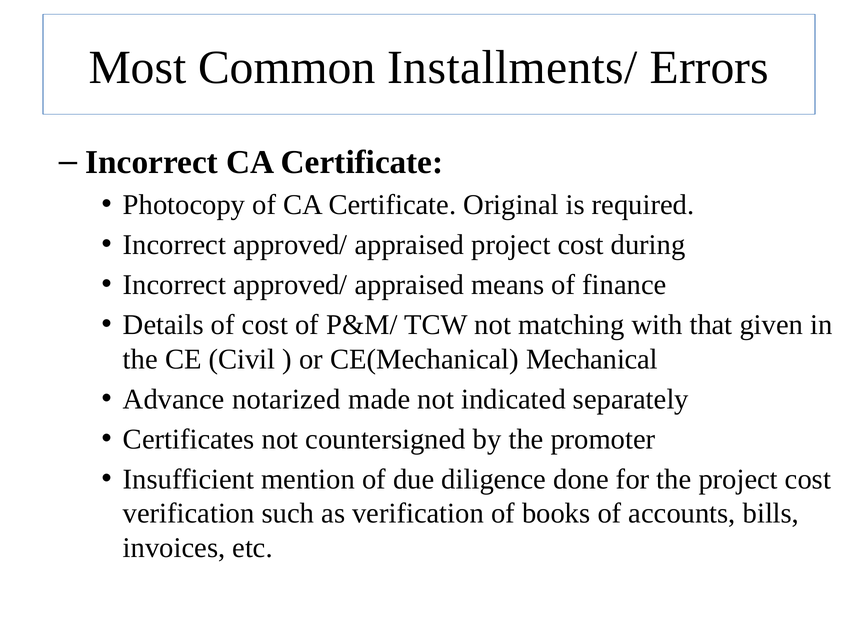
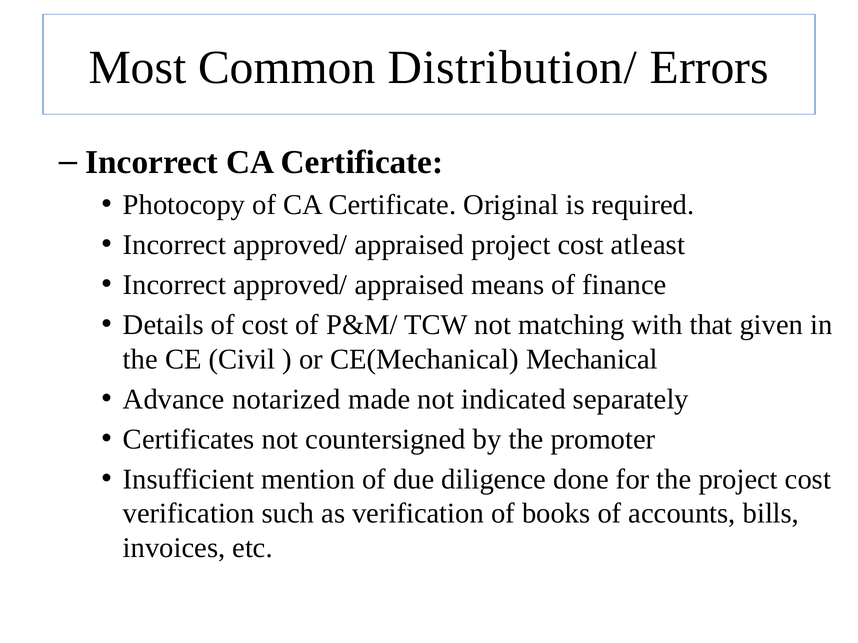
Installments/: Installments/ -> Distribution/ (512, 68)
during: during -> atleast (648, 245)
